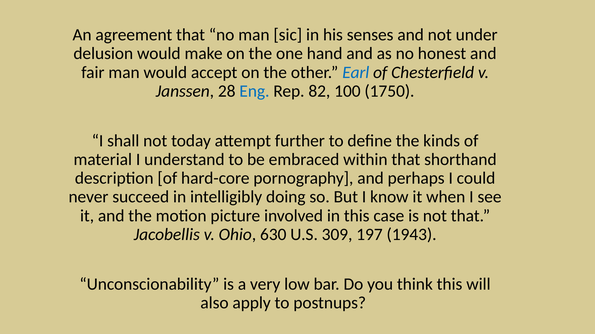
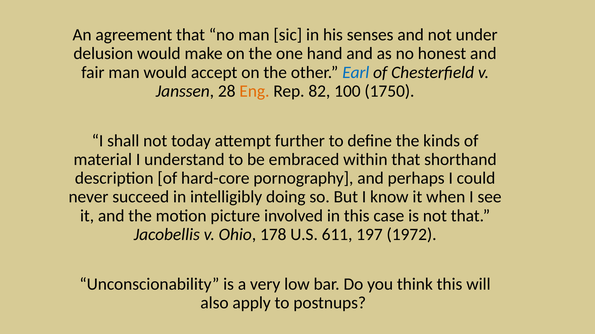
Eng colour: blue -> orange (254, 91)
630: 630 -> 178 (273, 235)
309: 309 -> 611 (337, 235)
1943: 1943 -> 1972 (412, 235)
